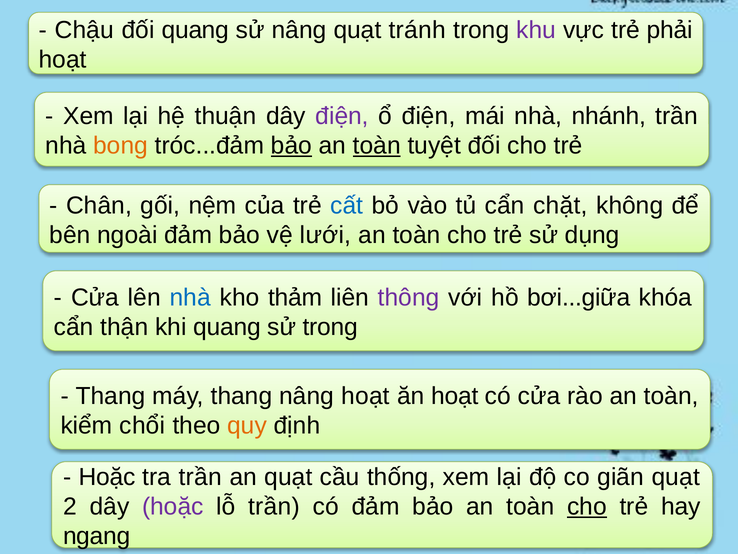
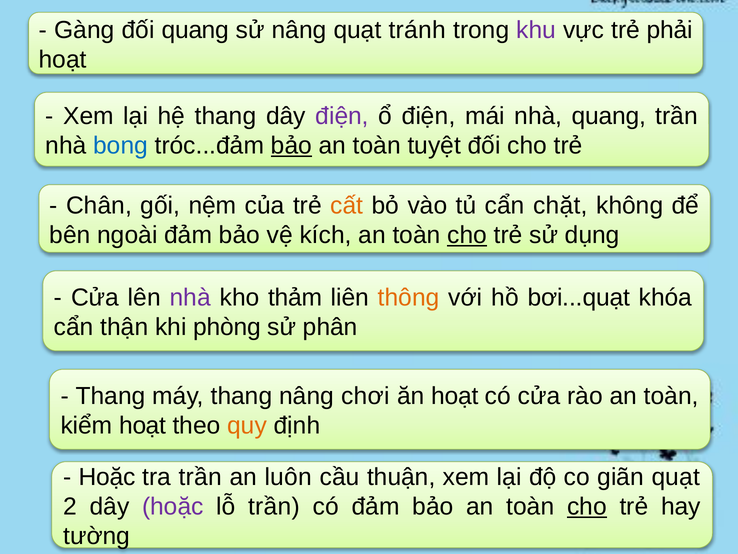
Chậu: Chậu -> Gàng (84, 30)
hệ thuận: thuận -> thang (226, 116)
nhà nhánh: nhánh -> quang (609, 116)
bong colour: orange -> blue (121, 146)
toàn underline: present -> none (377, 146)
cất colour: blue -> orange (347, 205)
lưới: lưới -> kích (326, 235)
cho underline: none -> present (467, 235)
nhà colour: blue -> purple (190, 297)
thông colour: purple -> orange (409, 297)
bơi...giữa: bơi...giữa -> bơi...quạt (579, 297)
khi quang: quang -> phòng (227, 327)
sử trong: trong -> phân (330, 327)
nâng hoạt: hoạt -> chơi (365, 396)
kiểm chổi: chổi -> hoạt (143, 425)
an quạt: quạt -> luôn (288, 476)
thống: thống -> thuận (401, 476)
ngang: ngang -> tường (97, 536)
